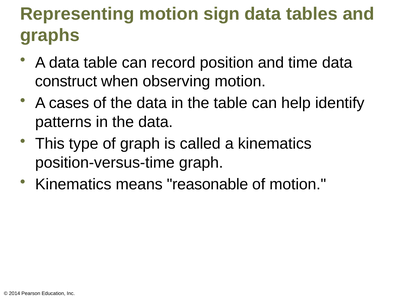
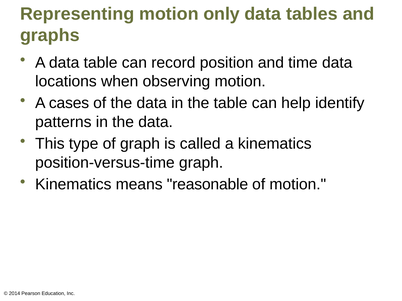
sign: sign -> only (222, 14)
construct: construct -> locations (66, 81)
